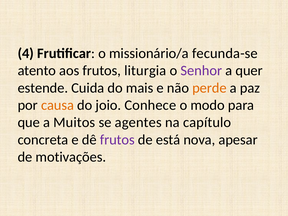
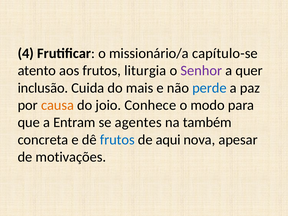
fecunda-se: fecunda-se -> capítulo-se (225, 53)
estende: estende -> inclusão (43, 88)
perde colour: orange -> blue (209, 88)
Muitos: Muitos -> Entram (74, 122)
capítulo: capítulo -> também (207, 122)
frutos colour: purple -> blue (117, 140)
está: está -> aqui (168, 140)
